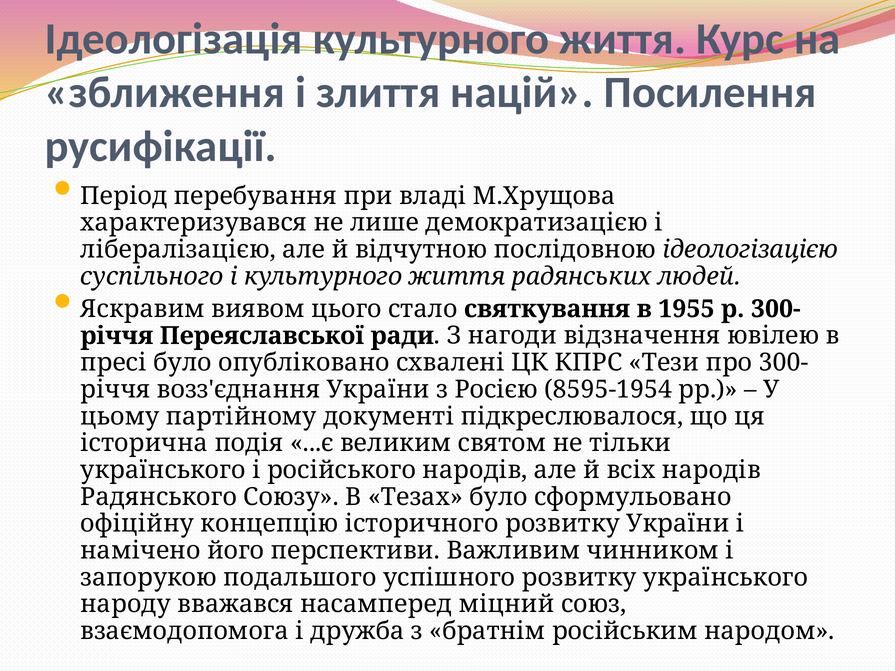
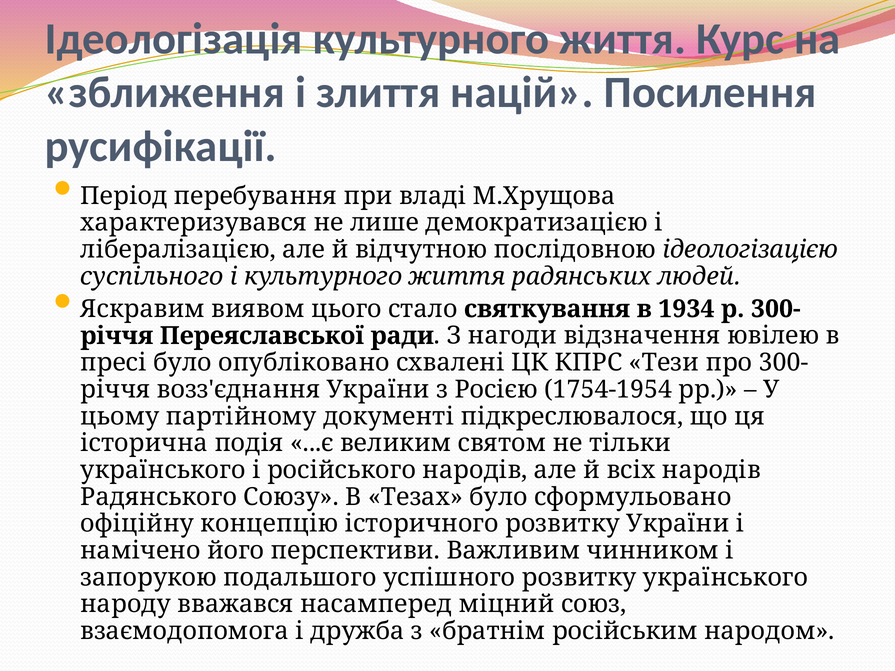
1955: 1955 -> 1934 (686, 309)
8595-1954: 8595-1954 -> 1754-1954 (608, 390)
